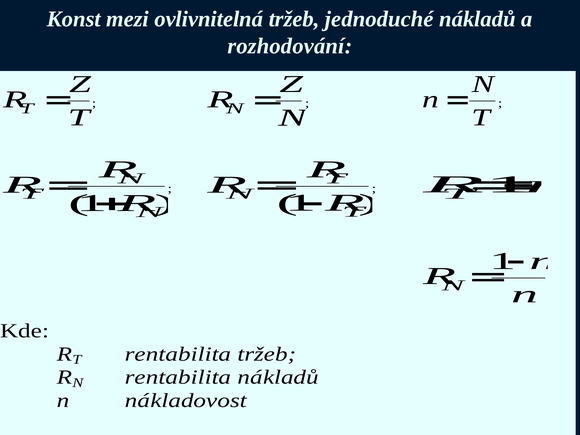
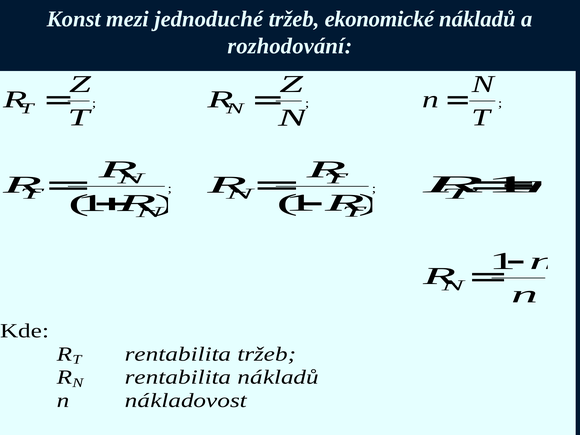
ovlivnitelná: ovlivnitelná -> jednoduché (209, 19)
jednoduché: jednoduché -> ekonomické (379, 19)
